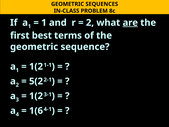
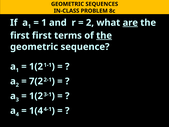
first best: best -> first (42, 35)
the underline: none -> present (104, 35)
5(2: 5(2 -> 7(2 (36, 81)
1(6: 1(6 -> 1(4 (36, 110)
